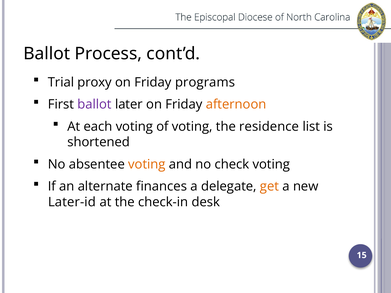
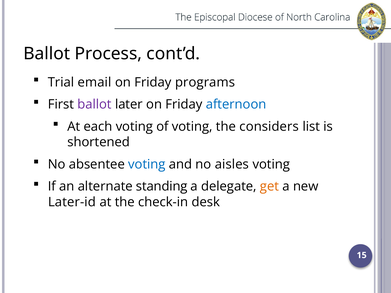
proxy: proxy -> email (95, 82)
afternoon colour: orange -> blue (236, 104)
residence: residence -> considers (269, 127)
voting colour: orange -> blue (147, 164)
check: check -> aisles (232, 164)
finances: finances -> standing (162, 187)
